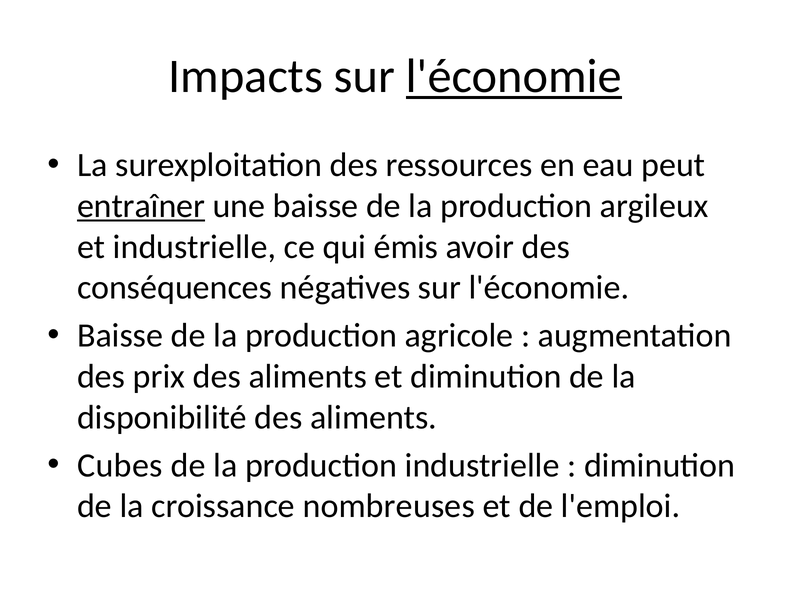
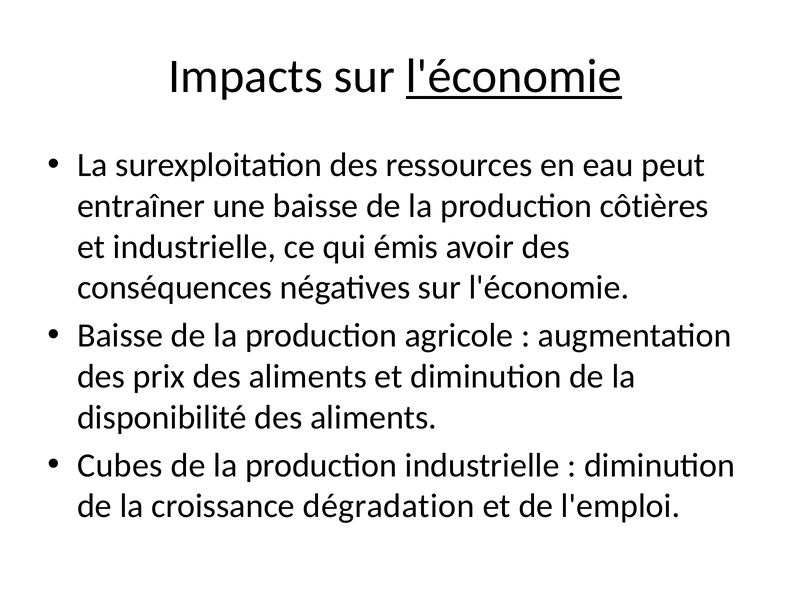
entraîner underline: present -> none (141, 206)
argileux: argileux -> côtières (654, 206)
nombreuses: nombreuses -> dégradation (389, 506)
